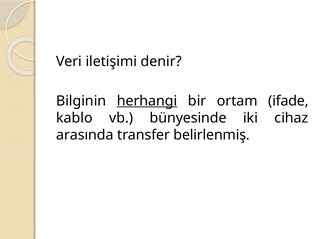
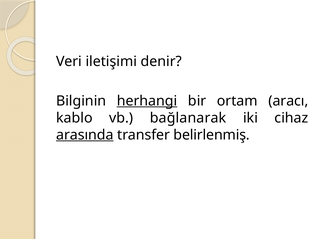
ifade: ifade -> aracı (288, 101)
bünyesinde: bünyesinde -> bağlanarak (188, 118)
arasında underline: none -> present (85, 135)
